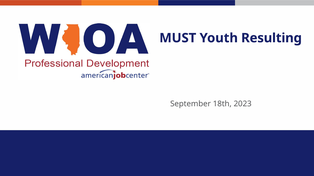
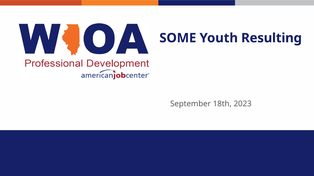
MUST: MUST -> SOME (178, 38)
